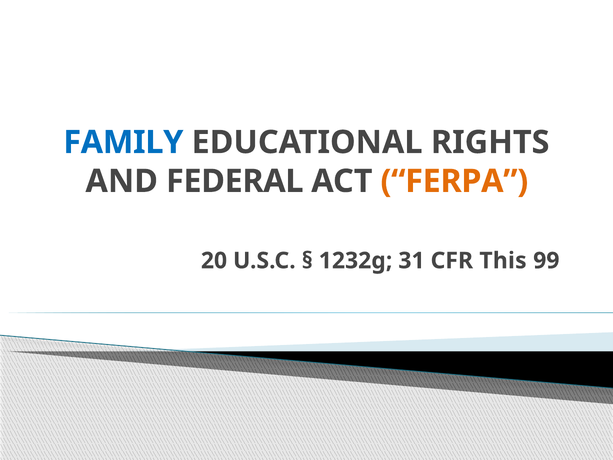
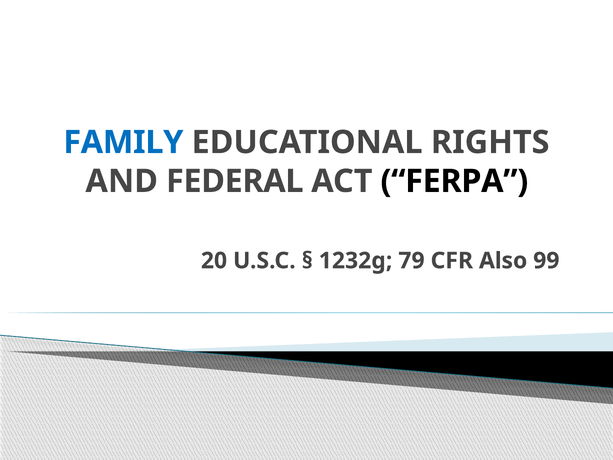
FERPA colour: orange -> black (454, 181)
31: 31 -> 79 (411, 261)
This: This -> Also (503, 261)
